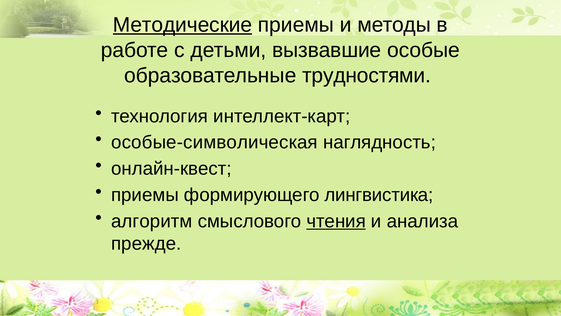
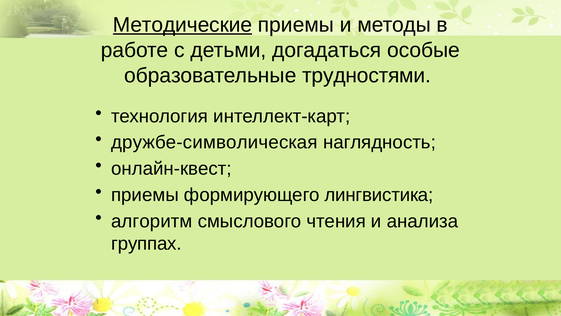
вызвавшие: вызвавшие -> догадаться (327, 50)
особые-символическая: особые-символическая -> дружбе-символическая (214, 142)
чтения underline: present -> none (336, 221)
прежде: прежде -> группах (146, 243)
